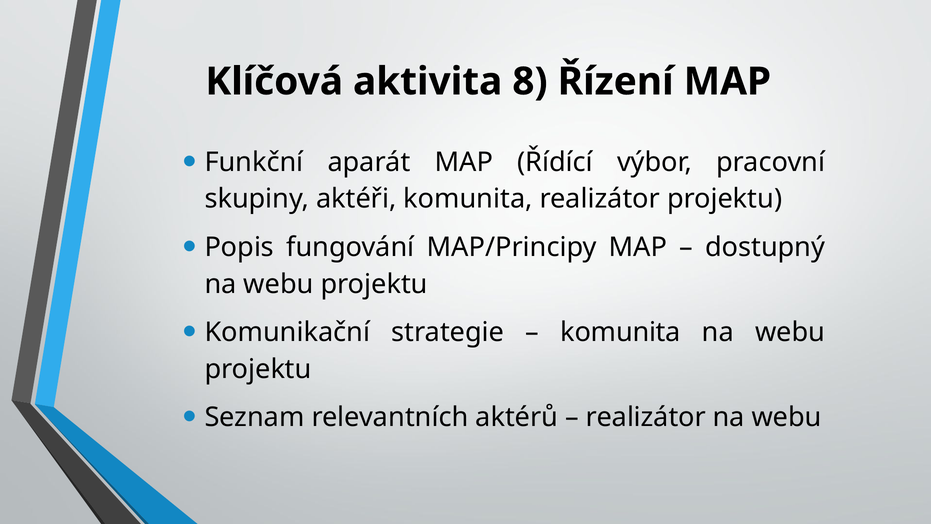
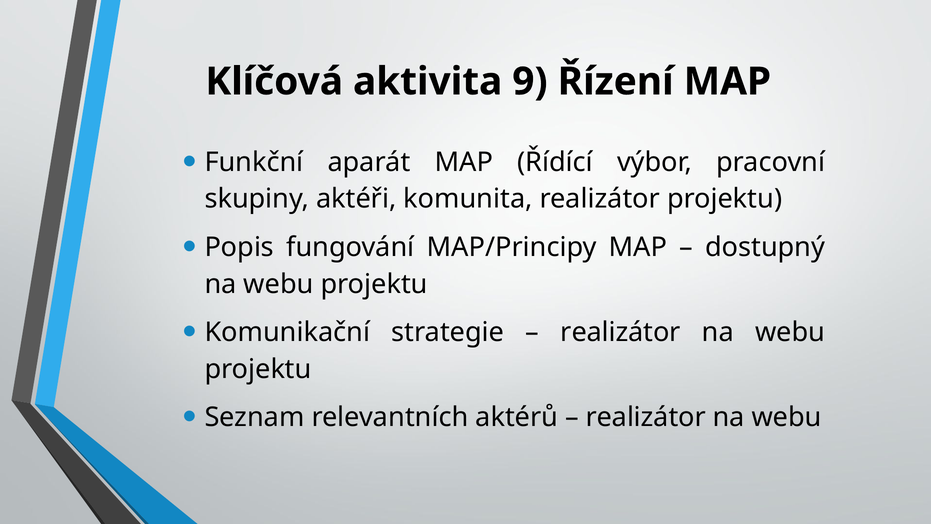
8: 8 -> 9 (530, 82)
komunita: komunita -> realizátor (620, 332)
